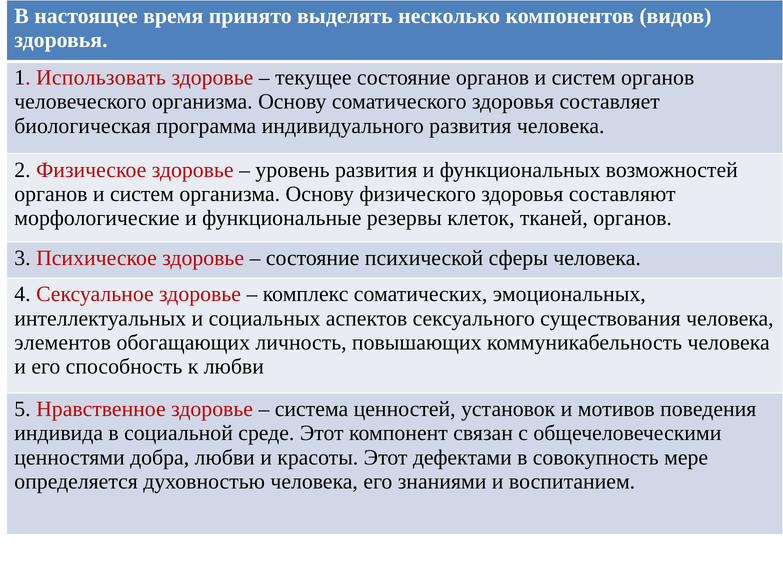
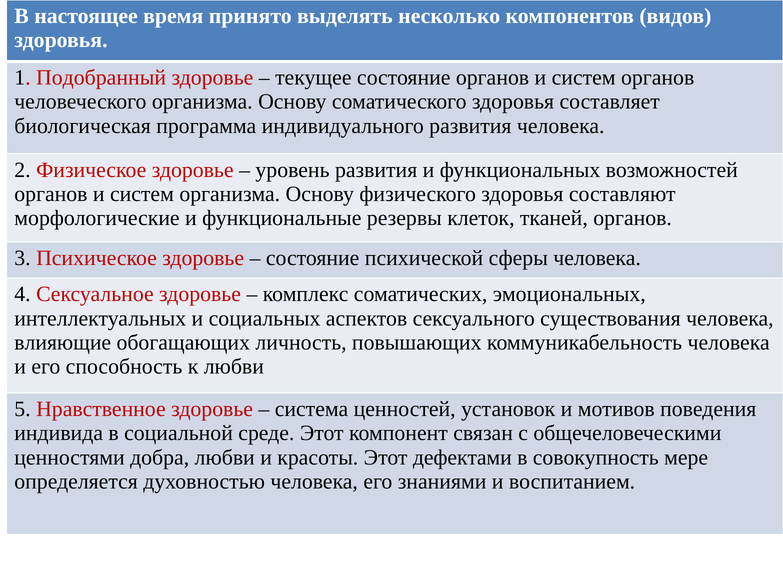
Использовать: Использовать -> Подобранный (101, 78)
элементов: элементов -> влияющие (63, 343)
